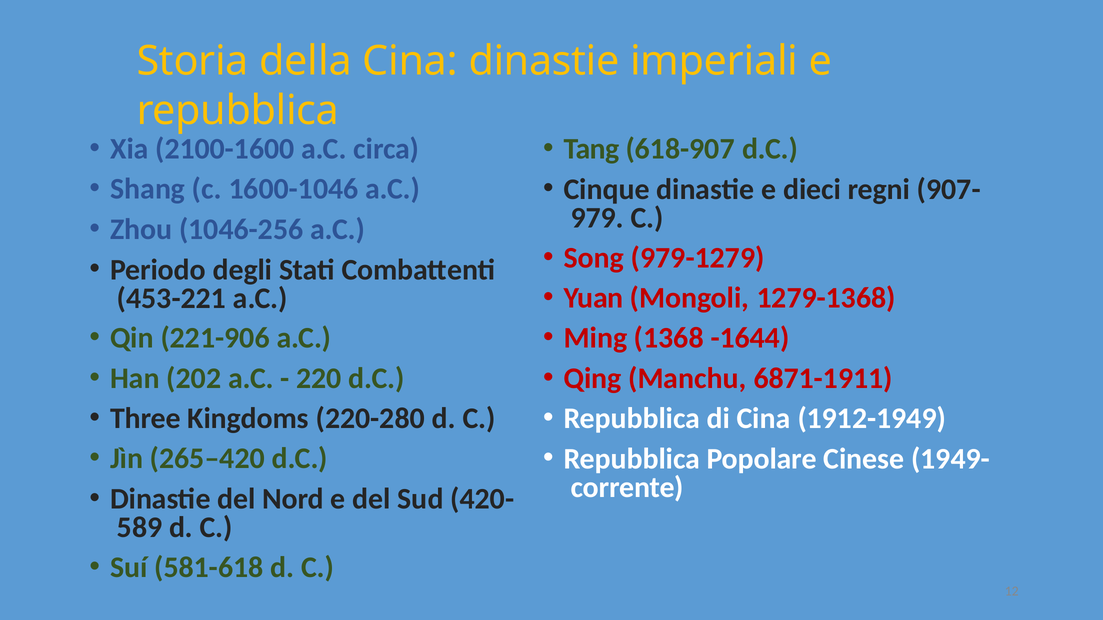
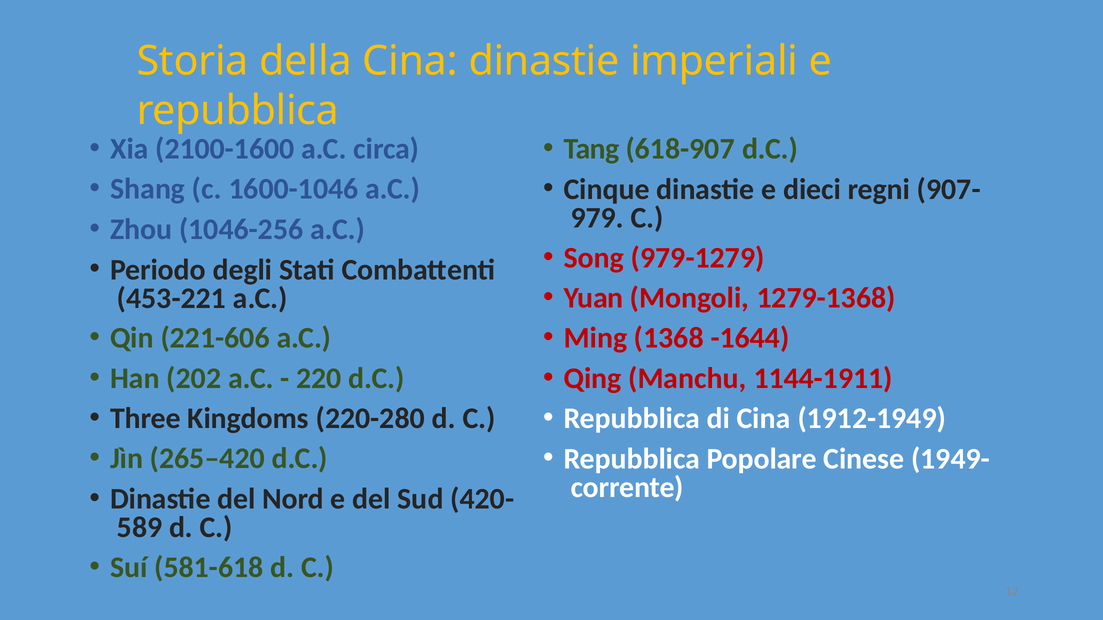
221-906: 221-906 -> 221-606 (215, 338)
6871-1911: 6871-1911 -> 1144-1911 (823, 379)
